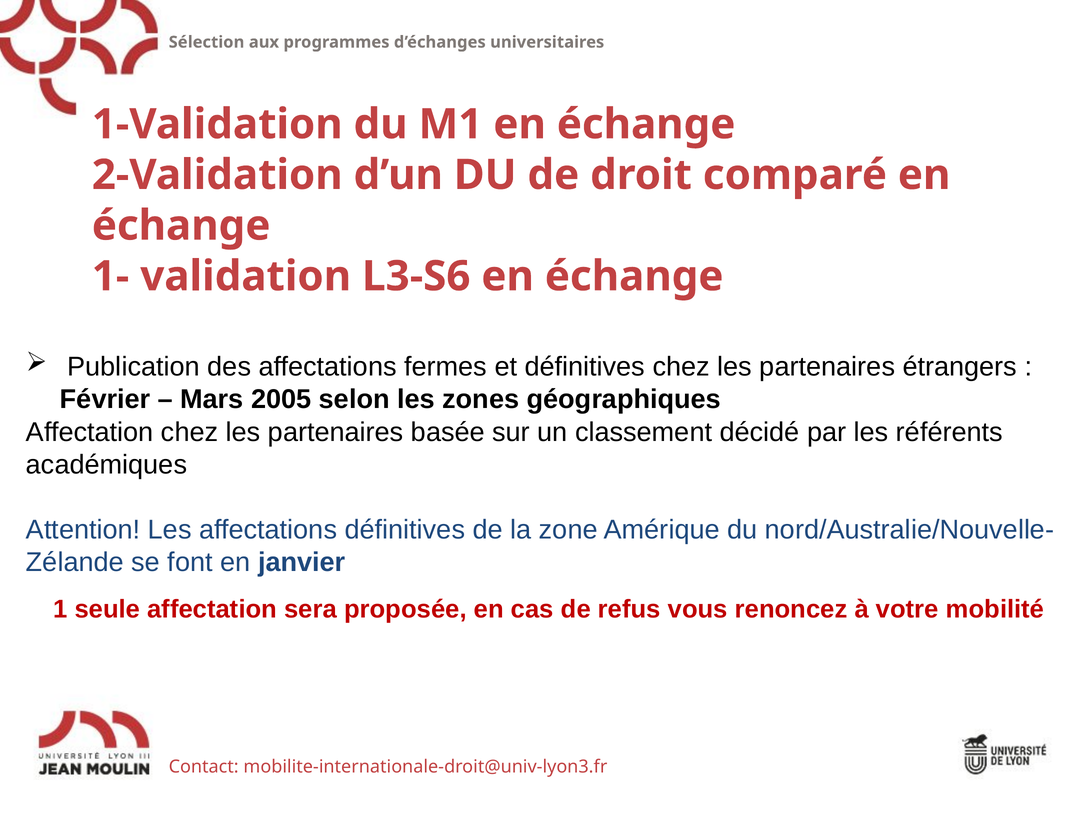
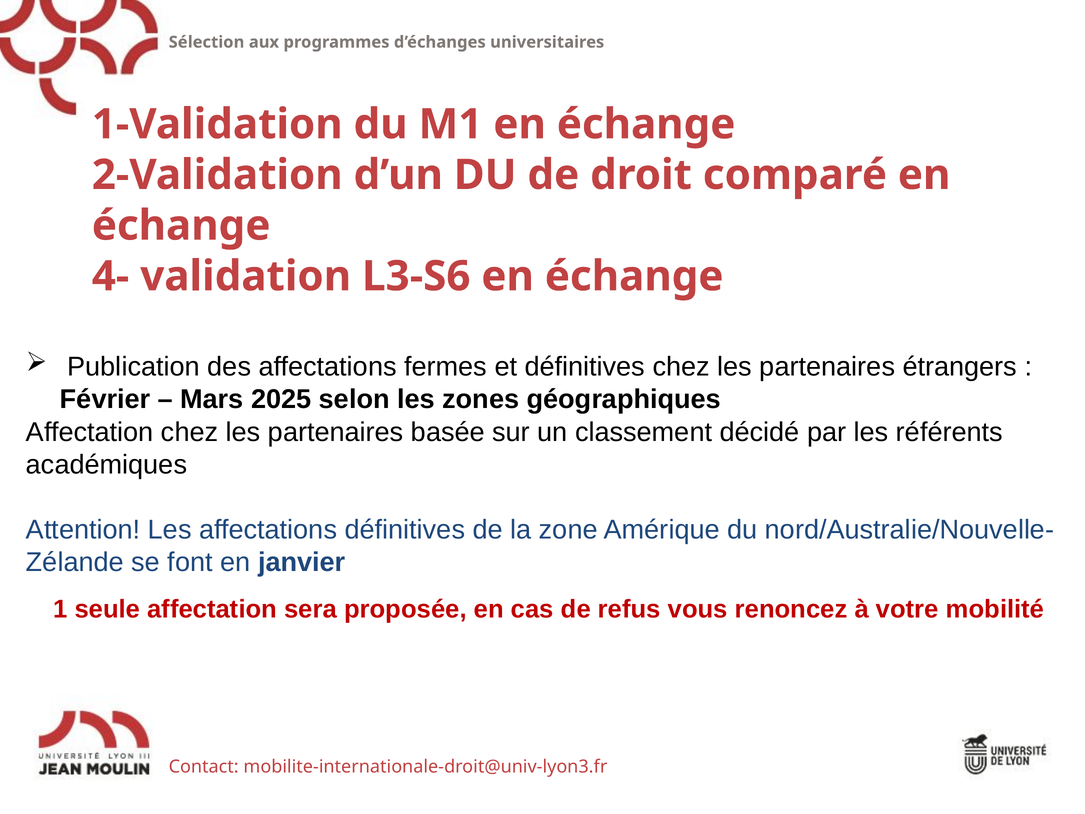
1-: 1- -> 4- (111, 276)
2005: 2005 -> 2025 (281, 399)
